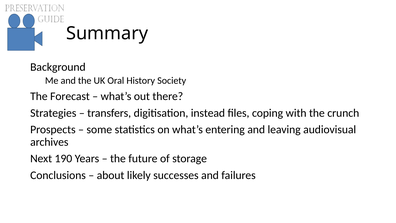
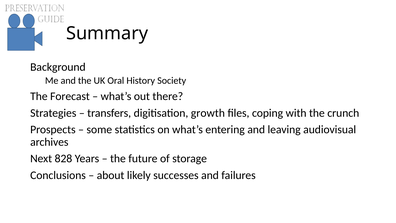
instead: instead -> growth (208, 113)
190: 190 -> 828 (63, 158)
